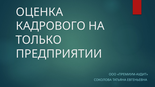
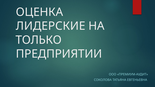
КАДРОВОГО: КАДРОВОГО -> ЛИДЕРСКИЕ (51, 26)
